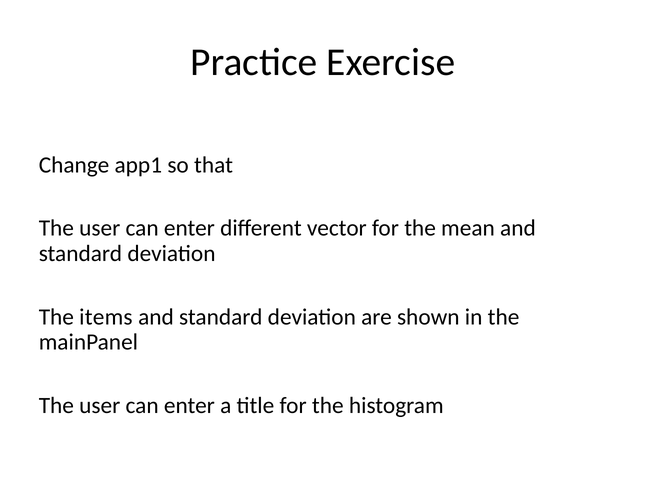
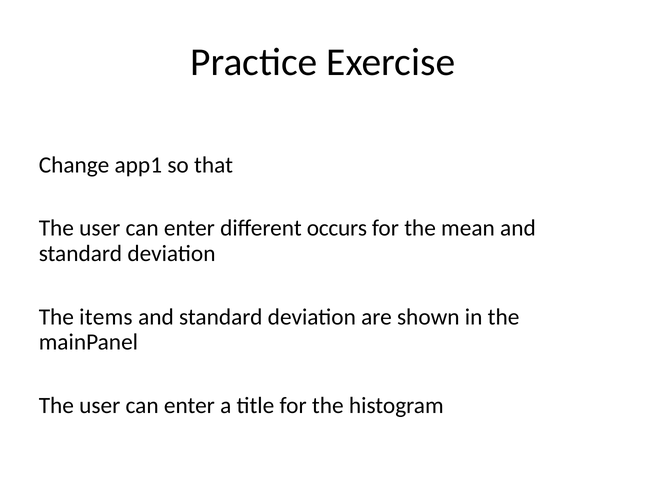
vector: vector -> occurs (337, 229)
